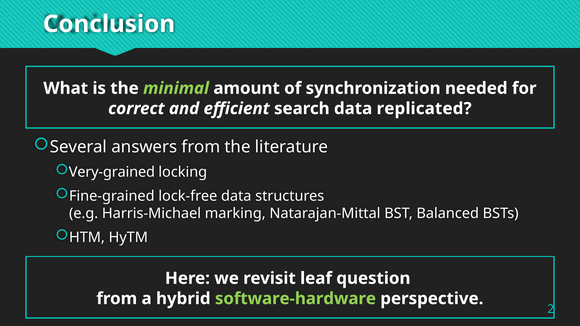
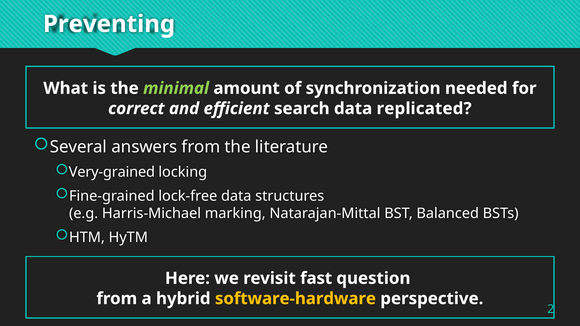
Conclusion: Conclusion -> Preventing (109, 24)
leaf: leaf -> fast (316, 278)
software-hardware colour: light green -> yellow (295, 299)
